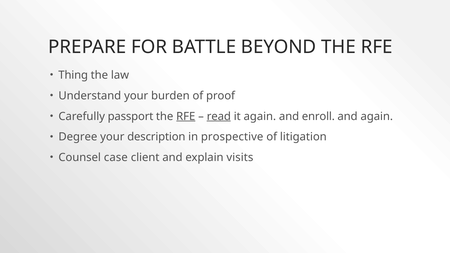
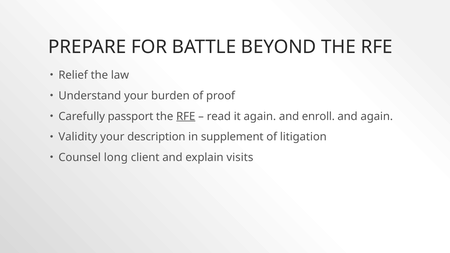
Thing: Thing -> Relief (73, 75)
read underline: present -> none (219, 116)
Degree: Degree -> Validity (78, 137)
prospective: prospective -> supplement (232, 137)
case: case -> long (116, 158)
